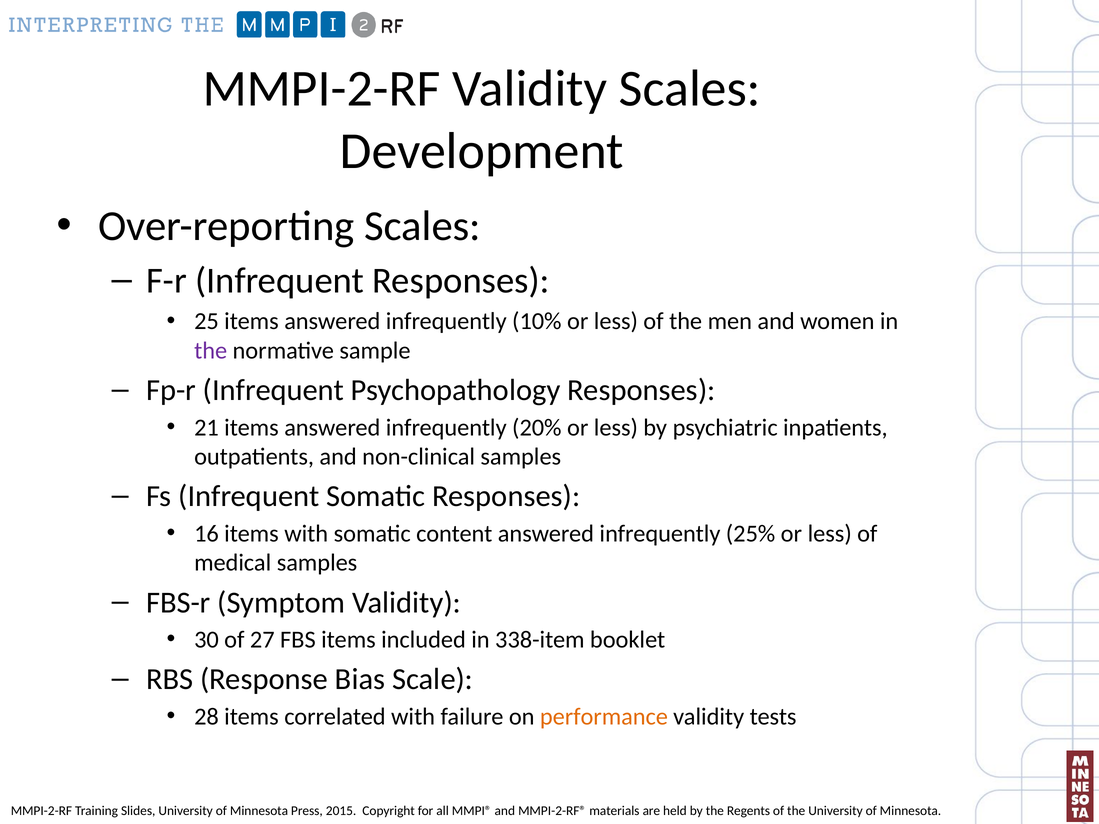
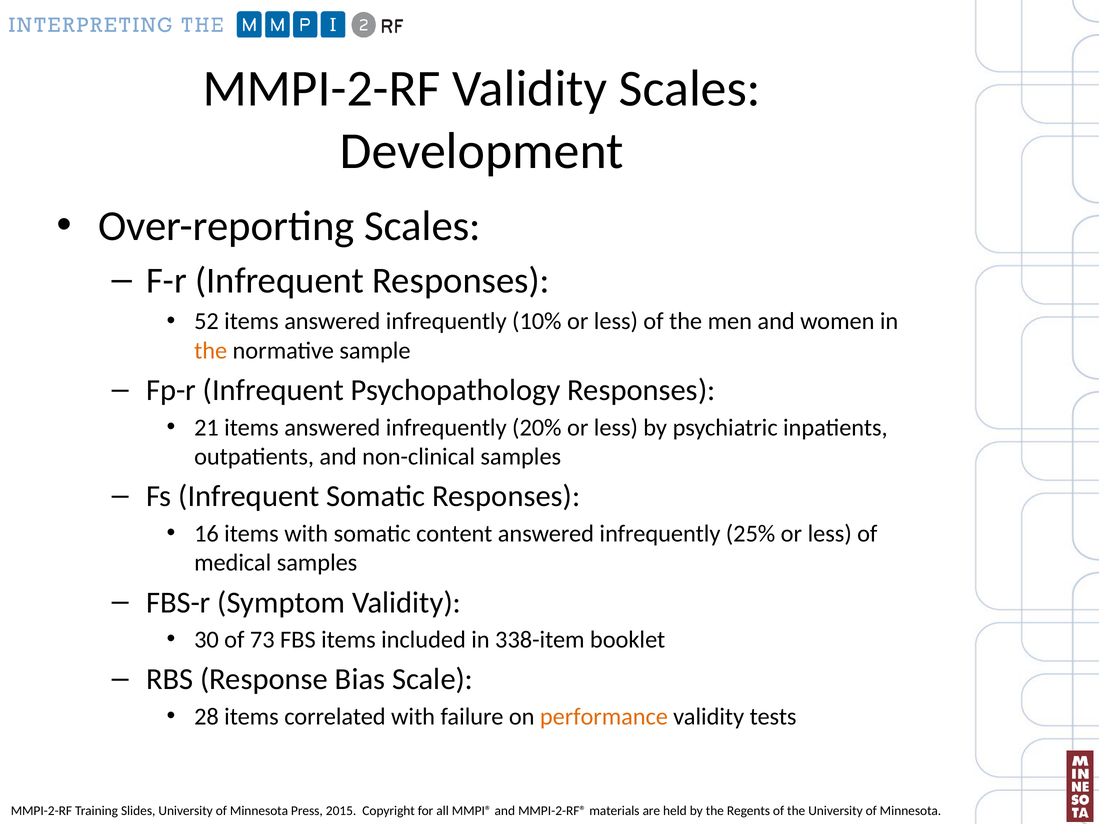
25: 25 -> 52 (206, 321)
the colour: purple -> orange (211, 351)
27: 27 -> 73 (262, 640)
